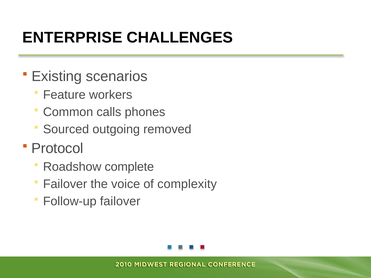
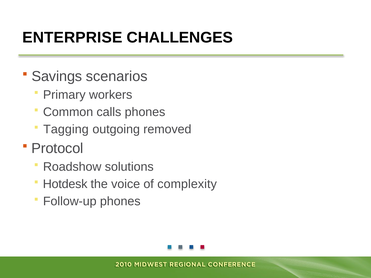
Existing: Existing -> Savings (57, 76)
Feature: Feature -> Primary (64, 95)
Sourced: Sourced -> Tagging (66, 129)
complete: complete -> solutions (129, 167)
Failover: Failover -> Hotdesk (65, 184)
Follow-up failover: failover -> phones (120, 202)
